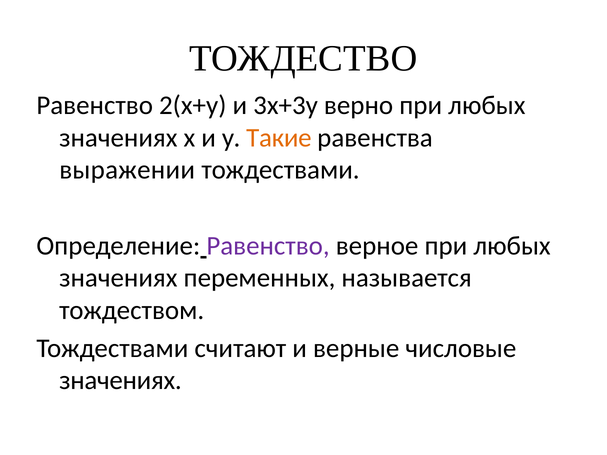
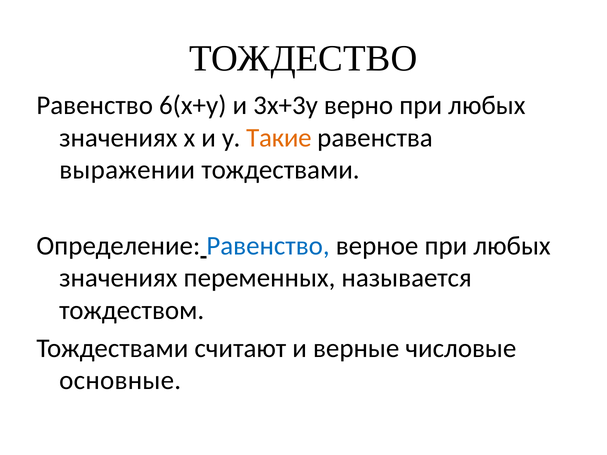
2(х+у: 2(х+у -> 6(х+у (193, 105)
Равенство colour: purple -> blue (268, 246)
значениях: значениях -> основные (120, 381)
